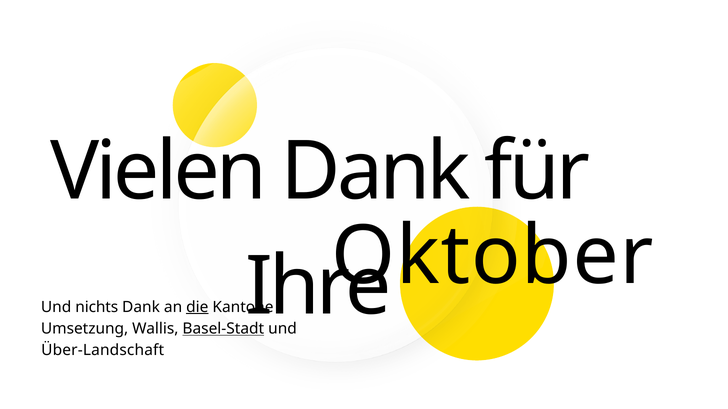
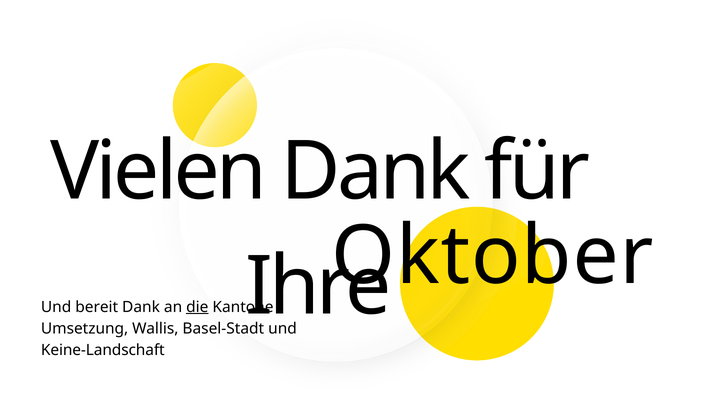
nichts: nichts -> bereit (97, 307)
Basel-Stadt underline: present -> none (223, 329)
Über-Landschaft: Über-Landschaft -> Keine-Landschaft (103, 351)
